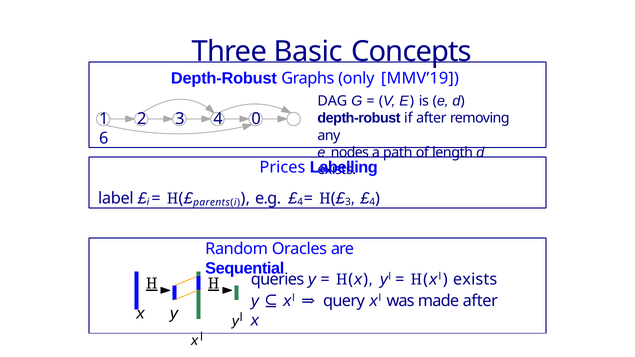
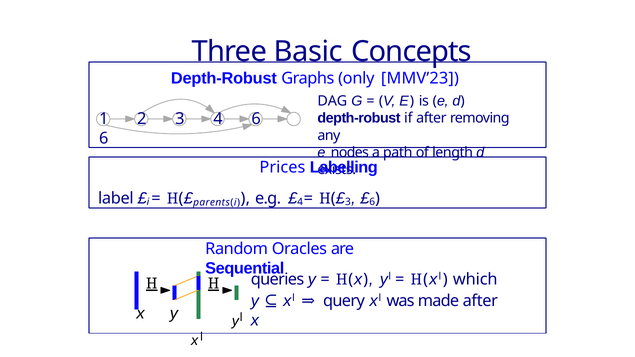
MMV’19: MMV’19 -> MMV’23 (420, 78)
4 0: 0 -> 6 (256, 119)
4: 4 -> 6 (372, 202)
exists: exists -> which (475, 280)
